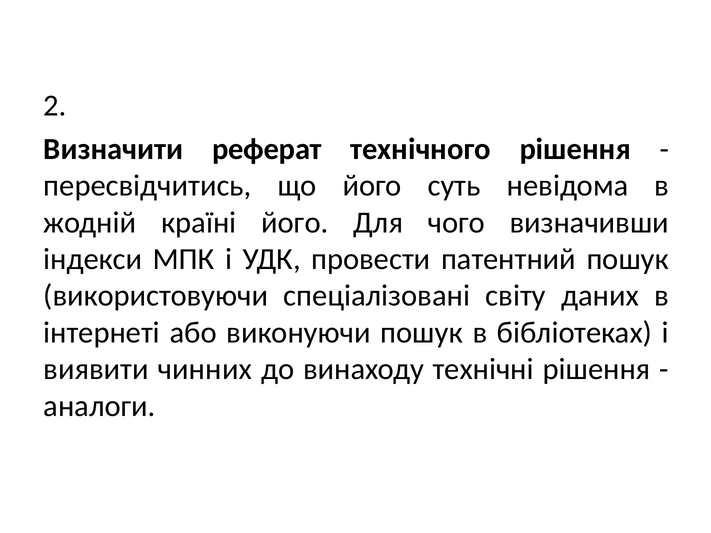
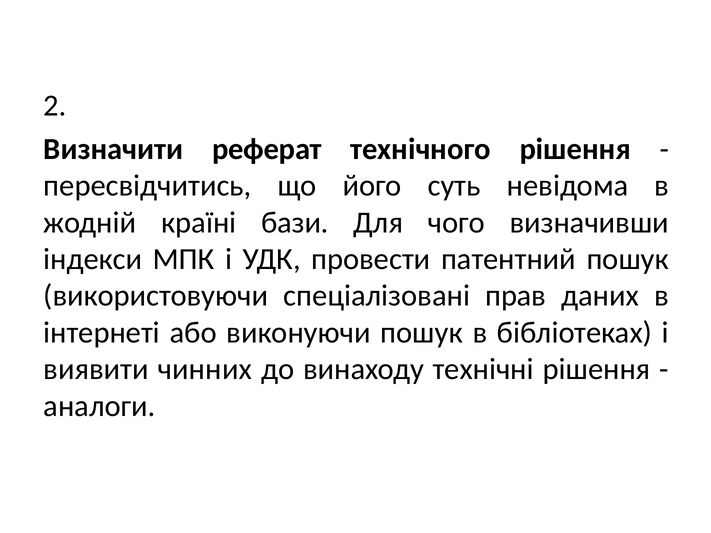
країні його: його -> бази (295, 223)
світу: світу -> прав (516, 296)
